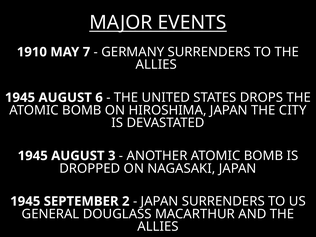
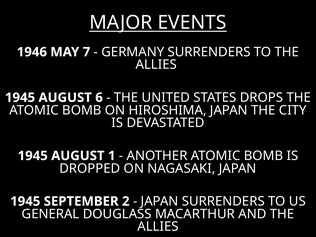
1910: 1910 -> 1946 (32, 52)
3: 3 -> 1 (112, 156)
